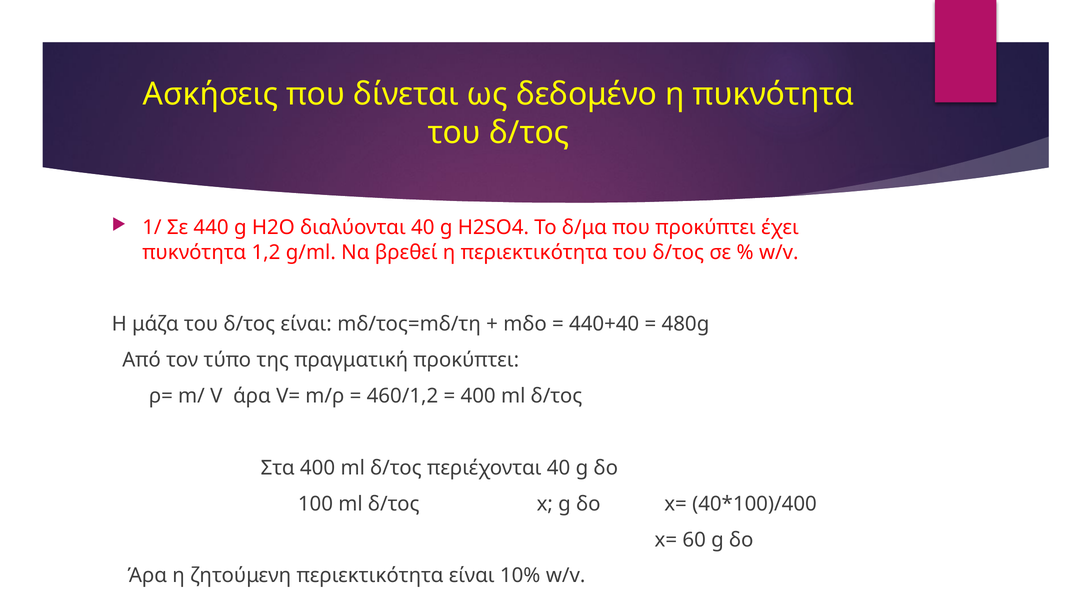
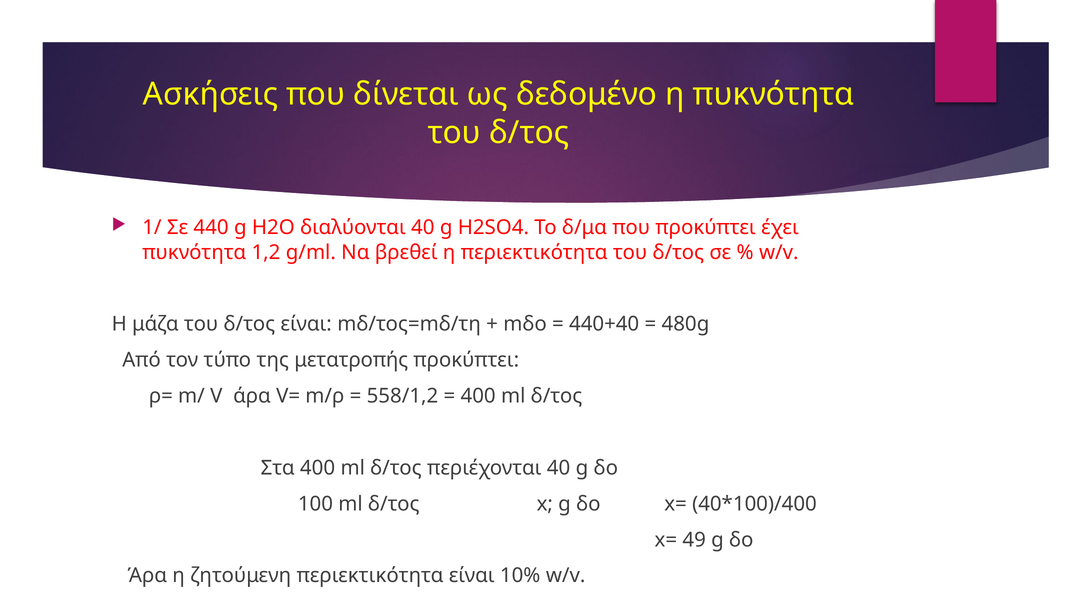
πραγματική: πραγματική -> μετατροπής (351, 360)
460/1,2: 460/1,2 -> 558/1,2 (402, 396)
60: 60 -> 49 (694, 540)
